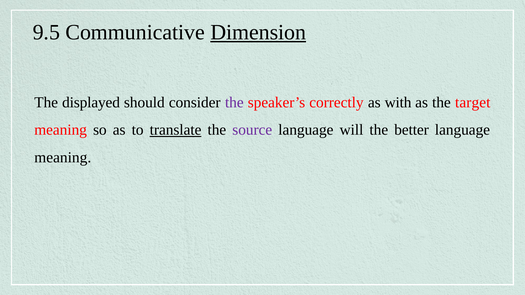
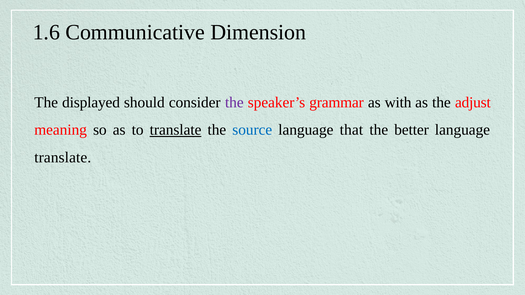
9.5: 9.5 -> 1.6 (46, 32)
Dimension underline: present -> none (258, 32)
correctly: correctly -> grammar (336, 102)
target: target -> adjust (473, 102)
source colour: purple -> blue (252, 130)
will: will -> that (351, 130)
meaning: meaning -> translate (63, 158)
